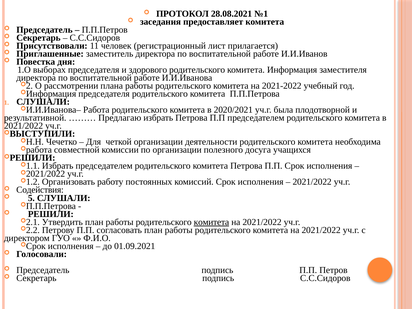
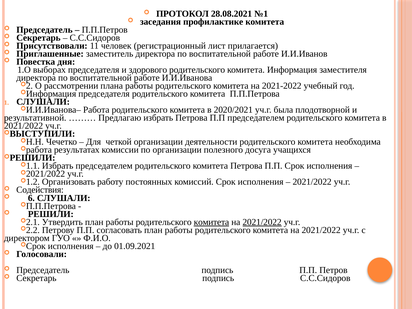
предоставляет: предоставляет -> профилактике (213, 22)
совместной: совместной -> результатах (77, 150)
5: 5 -> 6 (31, 198)
2021/2022 underline: none -> present (262, 222)
